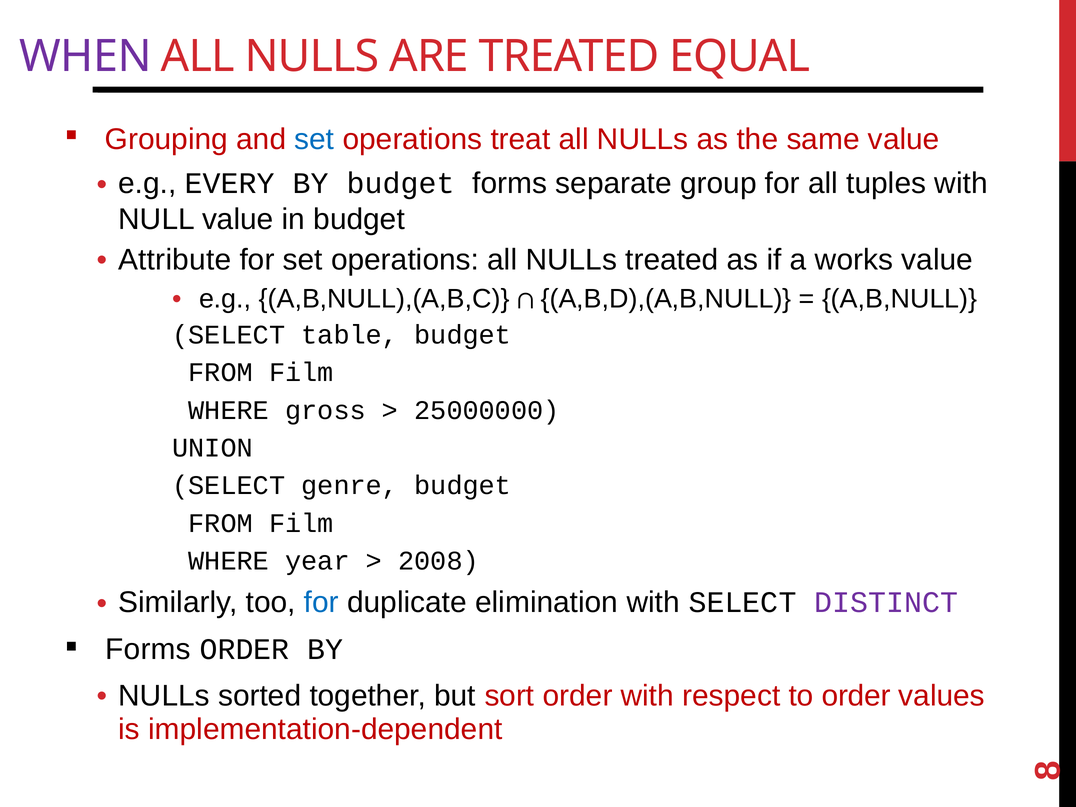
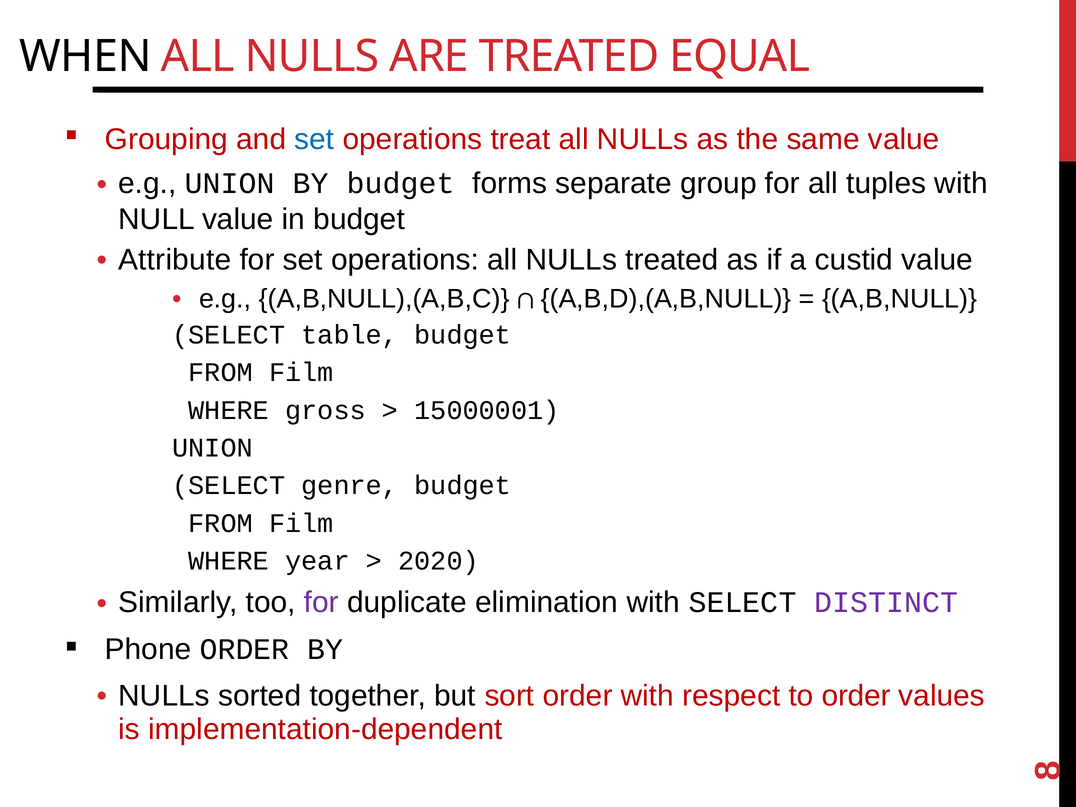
WHEN colour: purple -> black (86, 56)
e.g EVERY: EVERY -> UNION (230, 183)
works: works -> custid (854, 260)
25000000: 25000000 -> 15000001 (487, 410)
2008: 2008 -> 2020 (438, 561)
for colour: blue -> purple (321, 602)
Forms: Forms -> Phone (148, 649)
